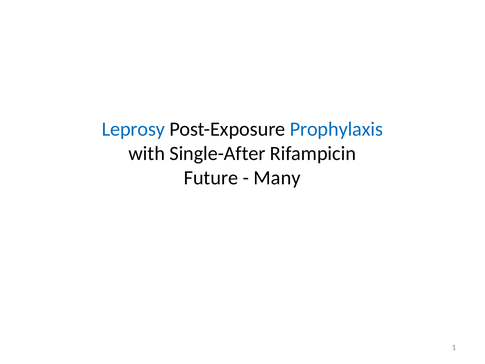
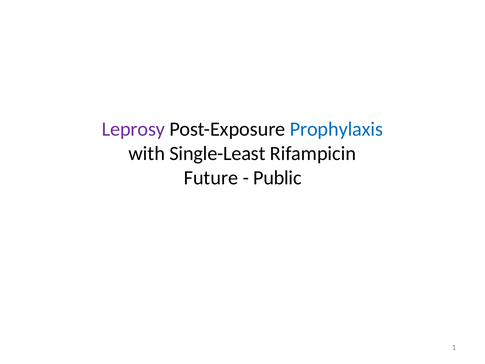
Leprosy colour: blue -> purple (133, 129)
Single-After: Single-After -> Single-Least (217, 153)
Many: Many -> Public (277, 178)
